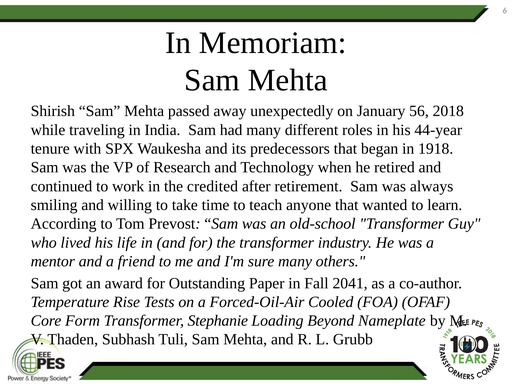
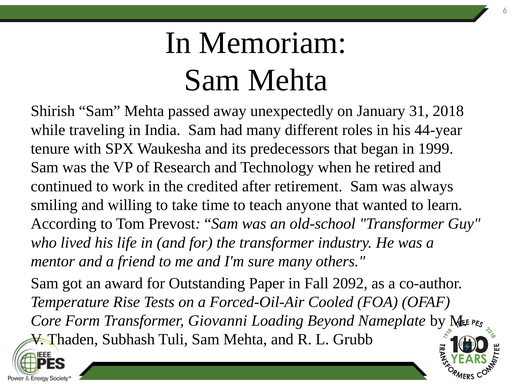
56: 56 -> 31 (419, 111)
1918: 1918 -> 1999 (436, 149)
2041: 2041 -> 2092 (350, 283)
Stephanie: Stephanie -> Giovanni (218, 321)
